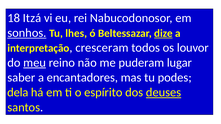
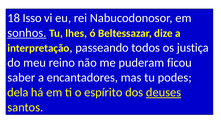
Itzá: Itzá -> Isso (32, 18)
dize underline: present -> none (163, 33)
cresceram: cresceram -> passeando (102, 48)
louvor: louvor -> justiça (193, 48)
meu underline: present -> none (35, 63)
lugar: lugar -> ficou (179, 63)
